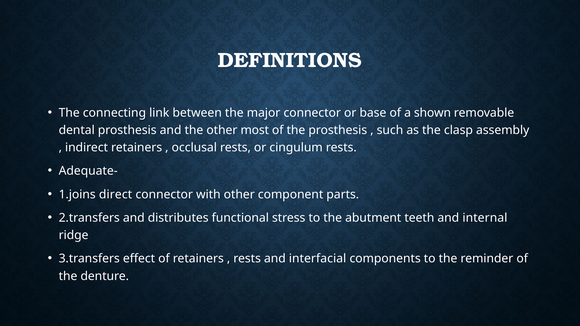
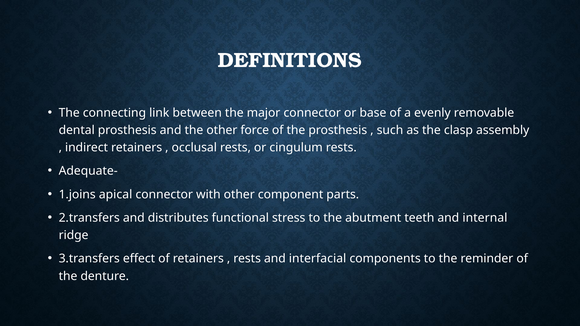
shown: shown -> evenly (432, 113)
most: most -> force (255, 130)
direct: direct -> apical (116, 195)
